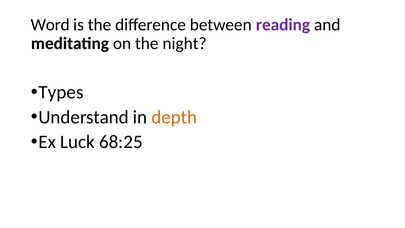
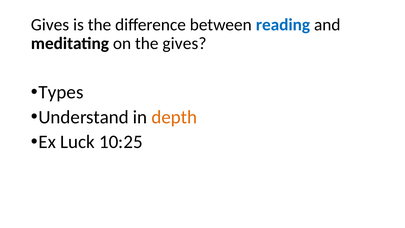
Word: Word -> Gives (50, 25)
reading colour: purple -> blue (283, 25)
the night: night -> gives (184, 43)
68:25: 68:25 -> 10:25 (121, 142)
